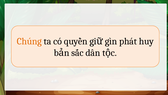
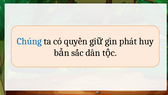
Chúng colour: orange -> blue (29, 41)
